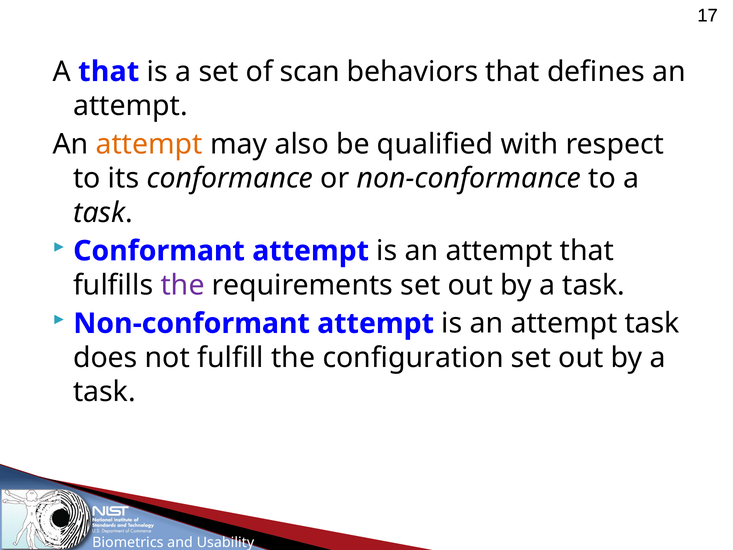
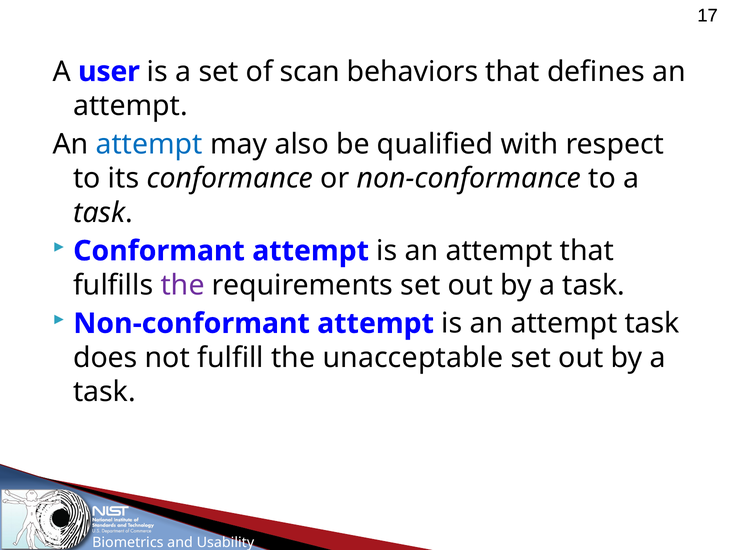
A that: that -> user (109, 72)
attempt colour: orange -> blue (149, 144)
configuration: configuration -> unacceptable (413, 358)
